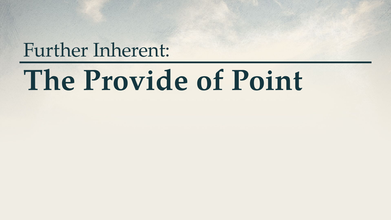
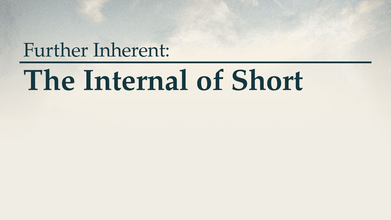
Provide: Provide -> Internal (136, 80)
Point: Point -> Short (267, 80)
